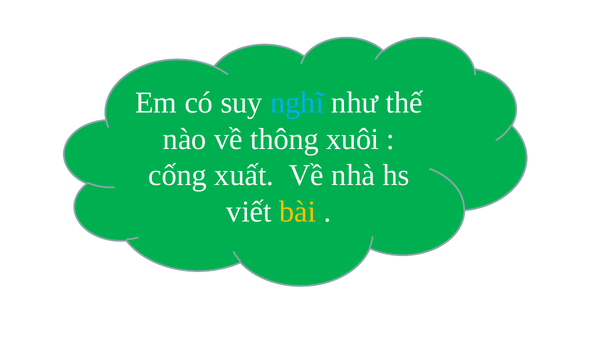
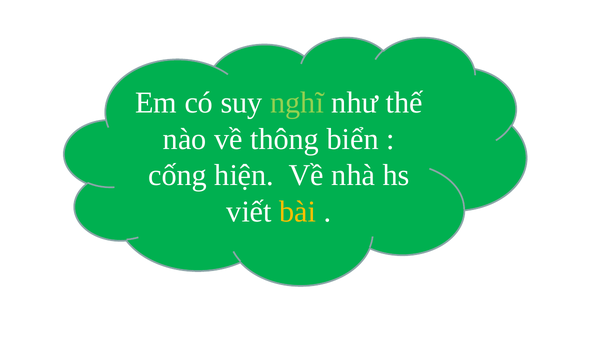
nghĩ colour: light blue -> light green (297, 103)
xuôi: xuôi -> biển (353, 139)
xuất: xuất -> hiện (244, 175)
